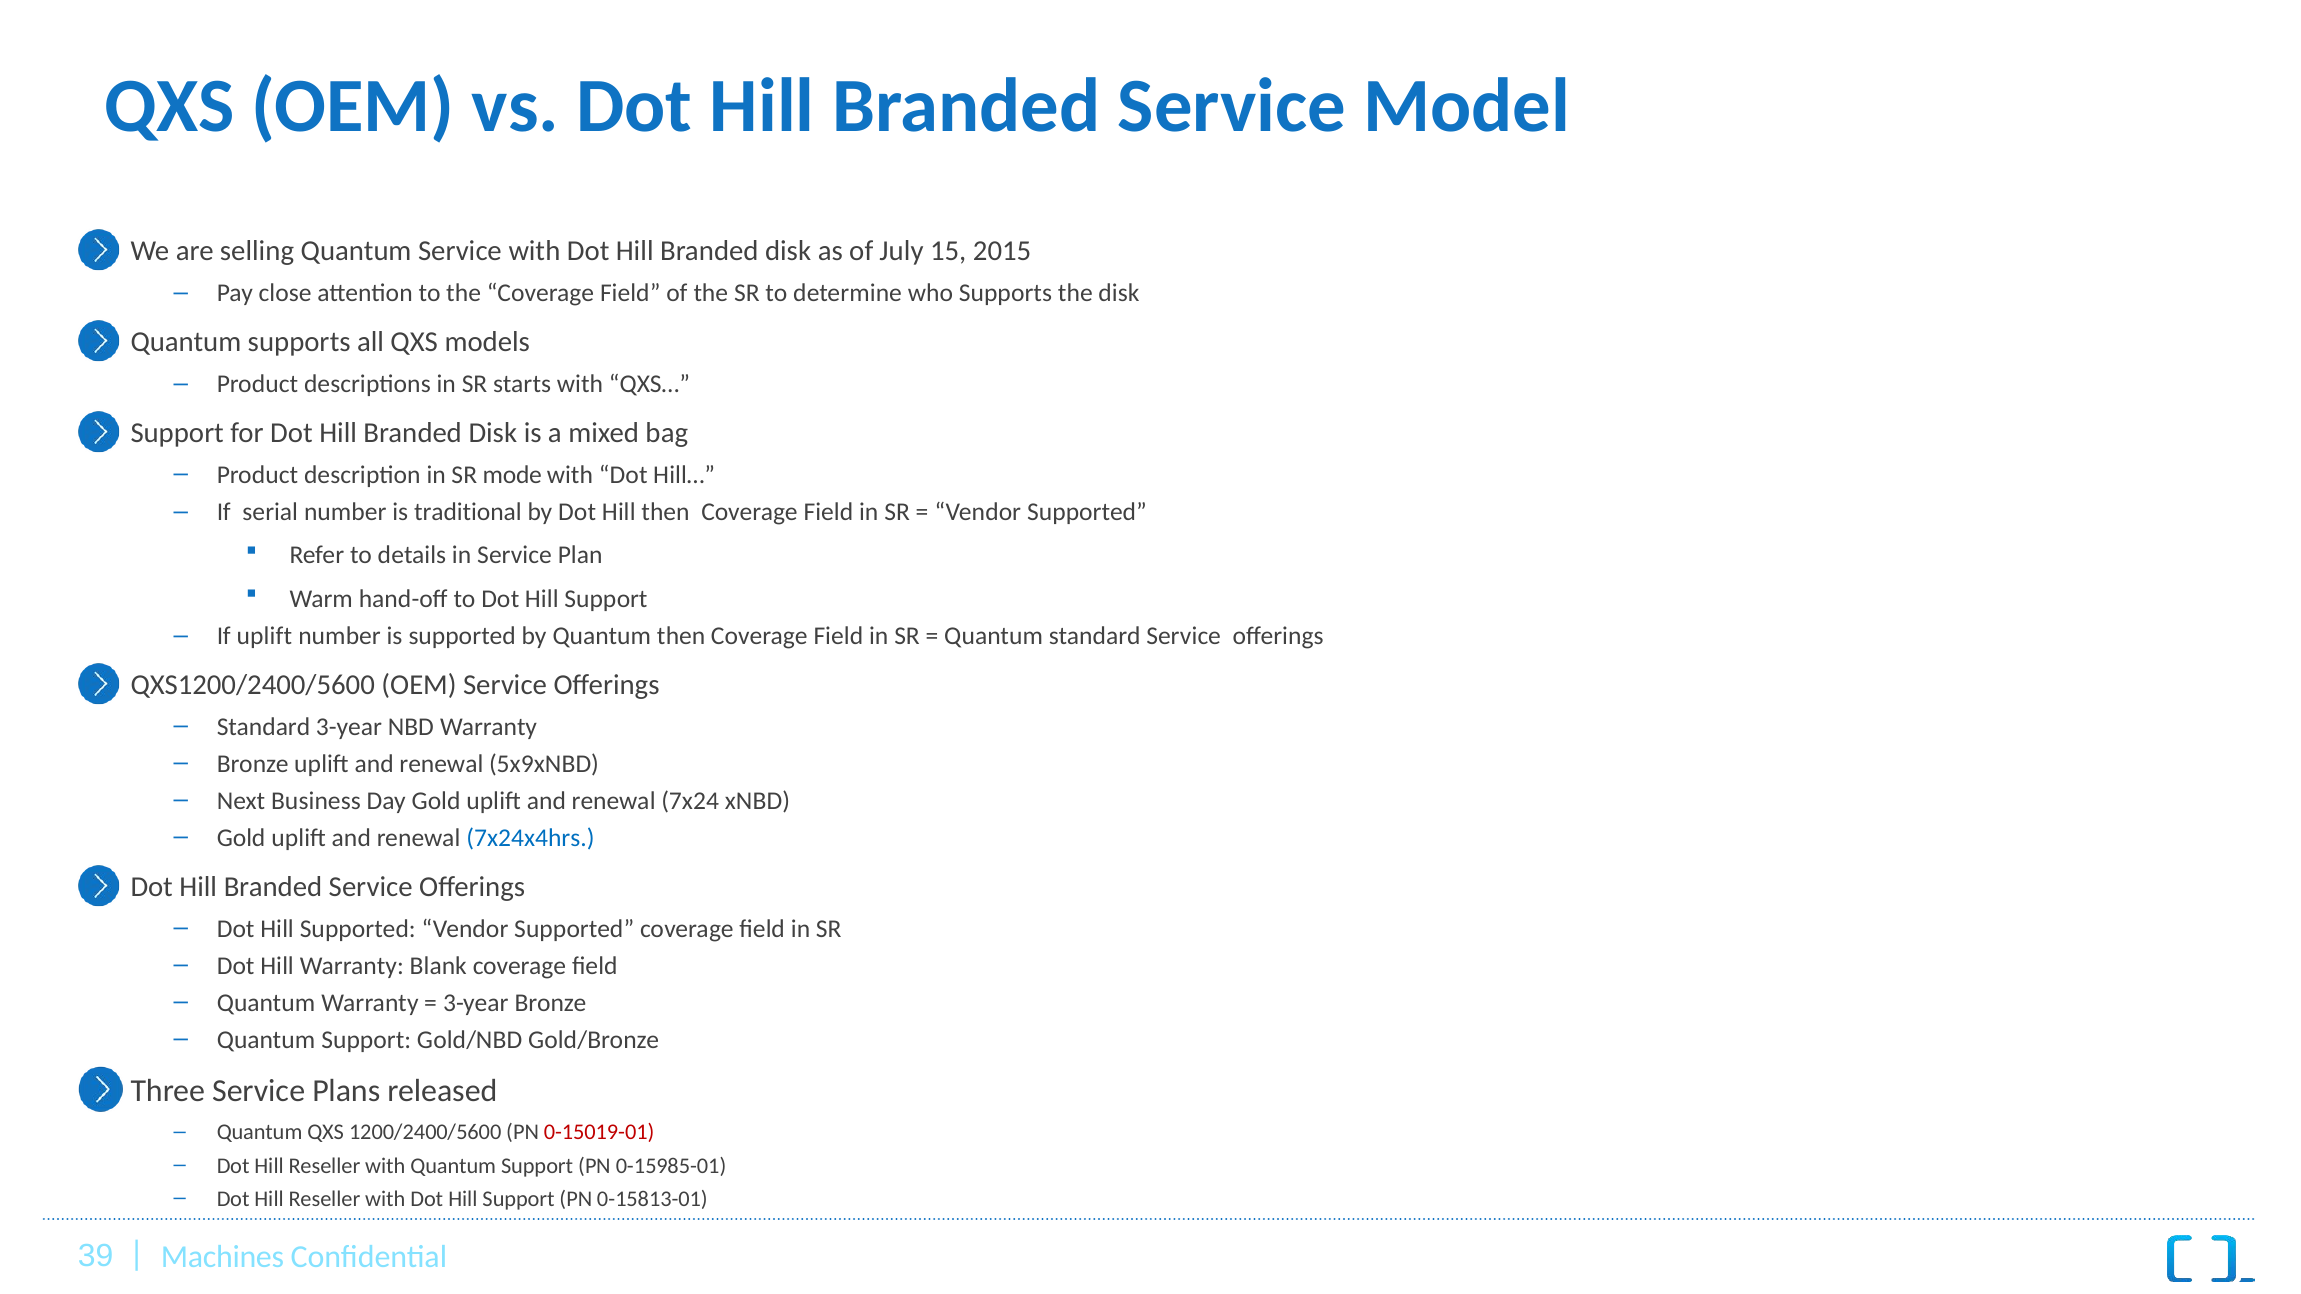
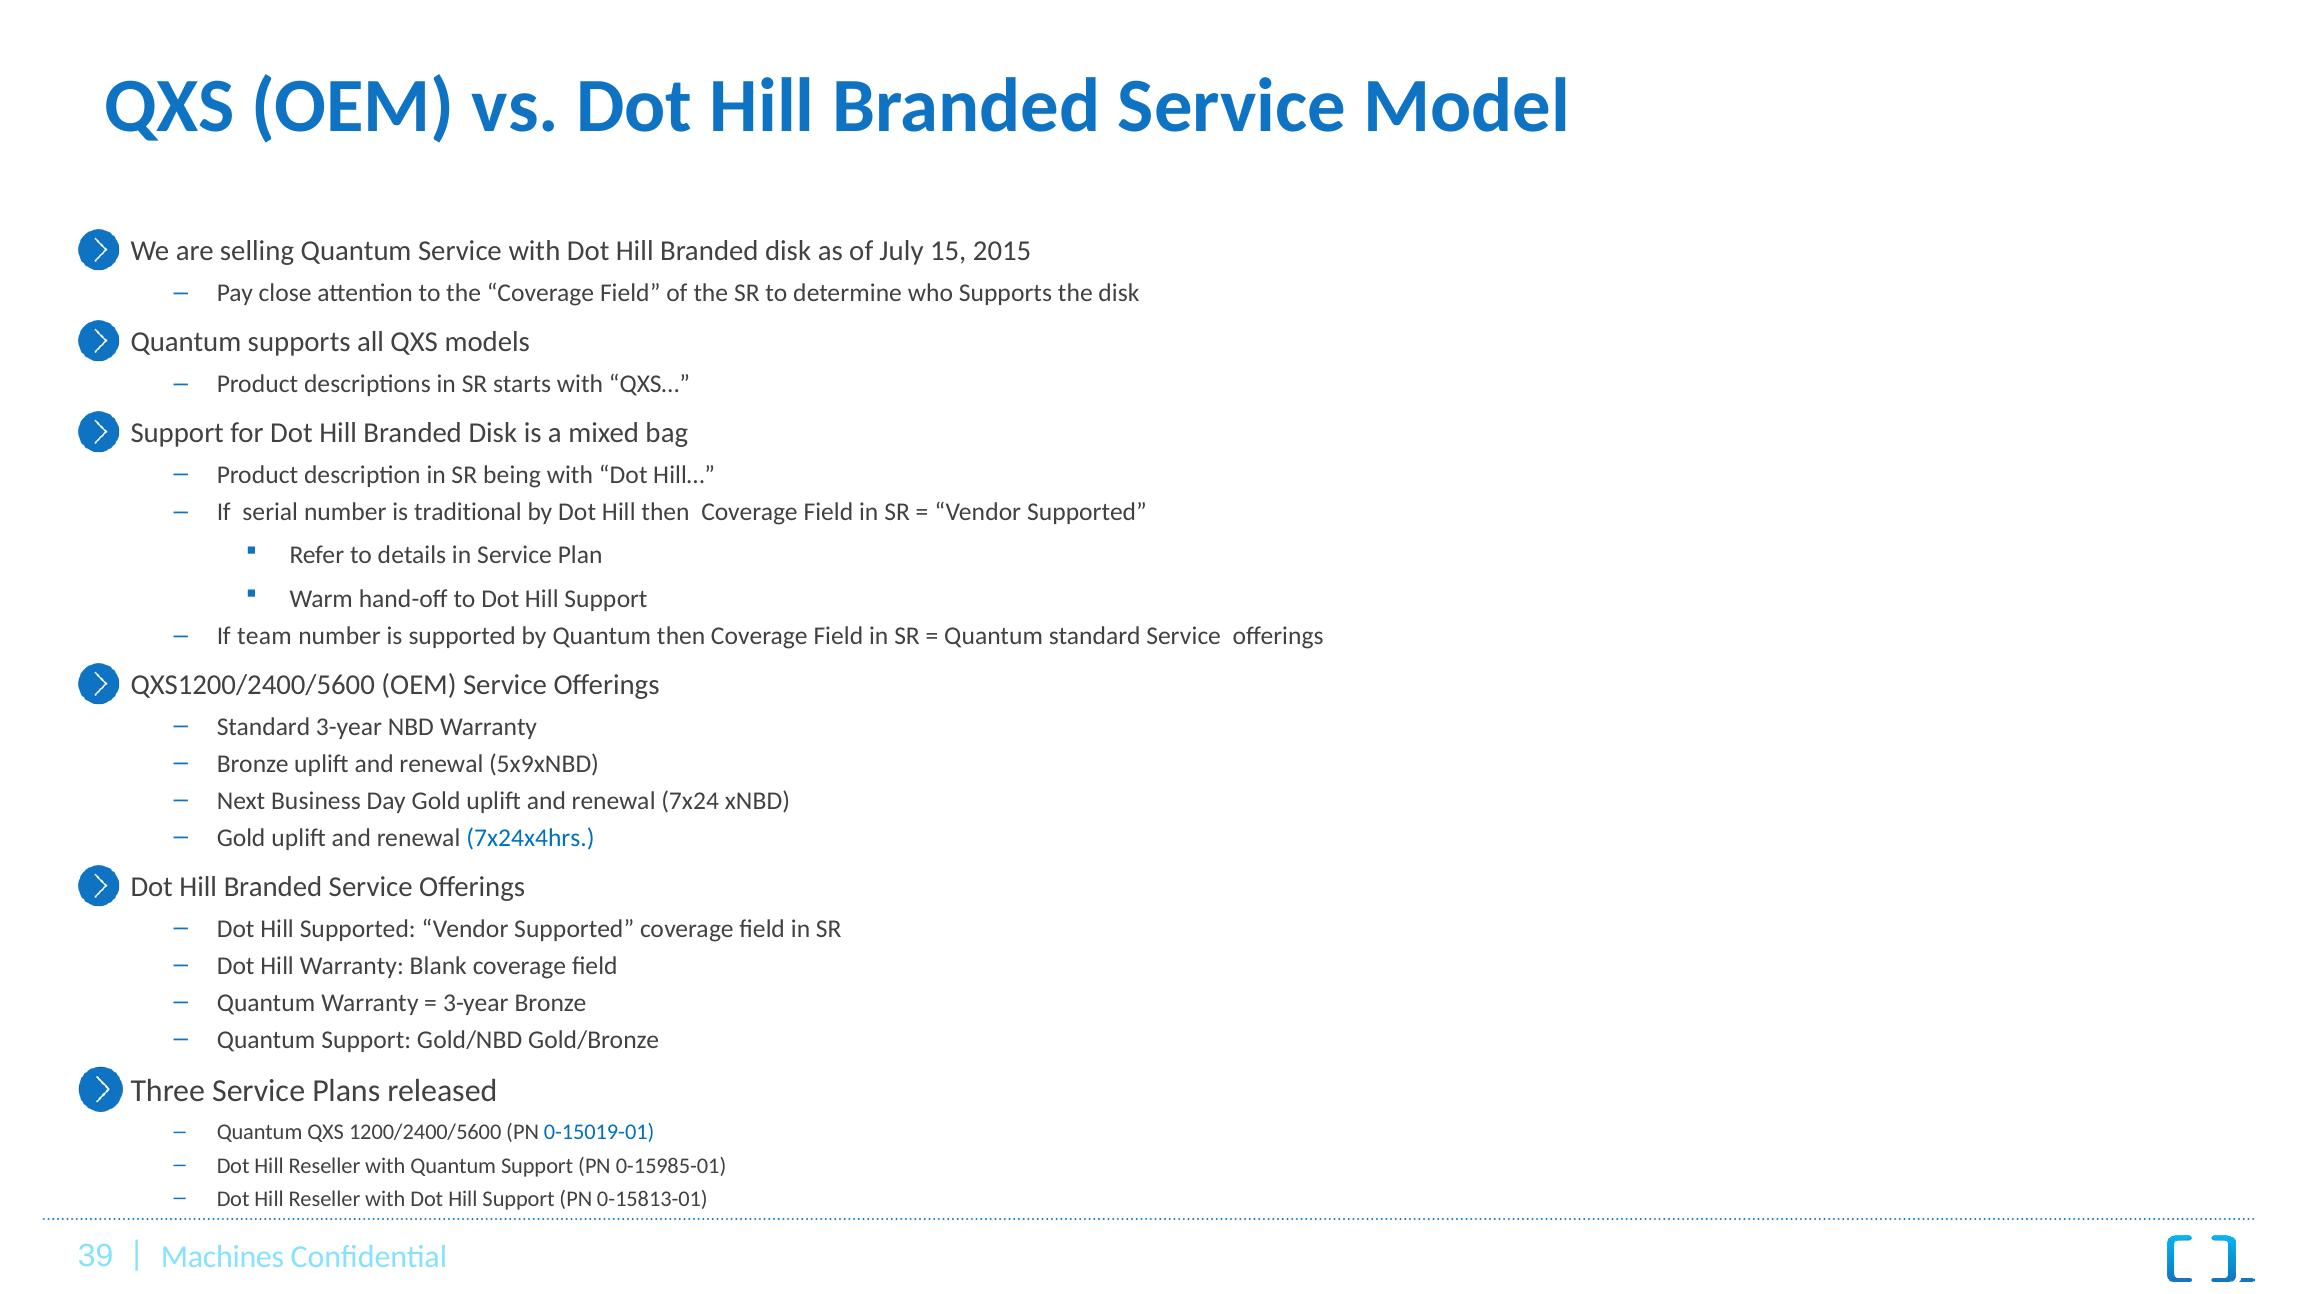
mode: mode -> being (512, 475)
If uplift: uplift -> team (264, 636)
0-15019-01 colour: red -> blue (599, 1133)
